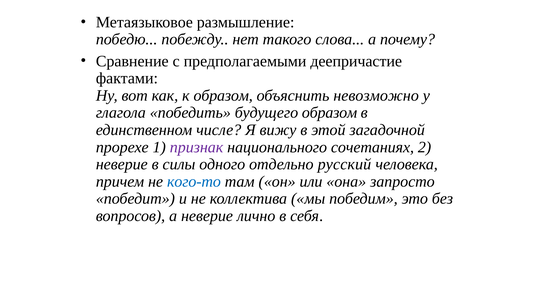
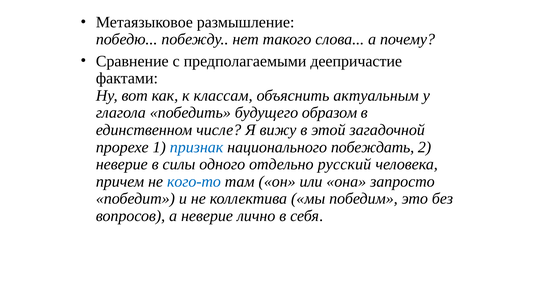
к образом: образом -> классам (223, 96)
невозможно: невозможно -> актуальным (376, 96)
признак colour: purple -> blue (197, 147)
сочетаниях: сочетаниях -> побеждать (373, 147)
